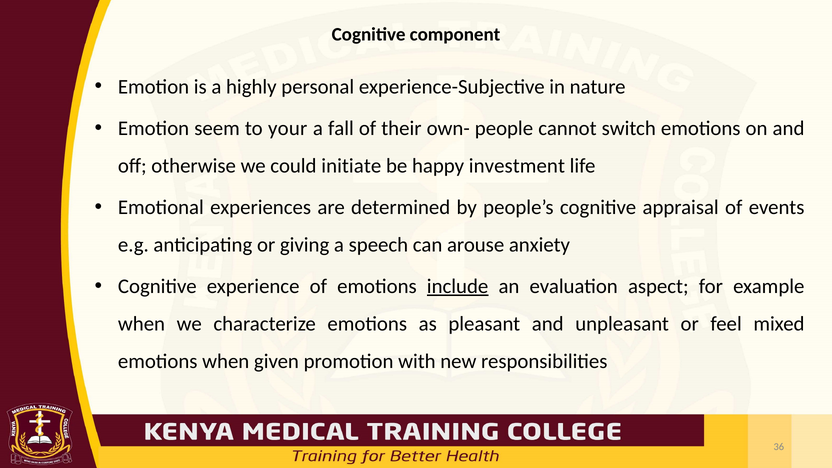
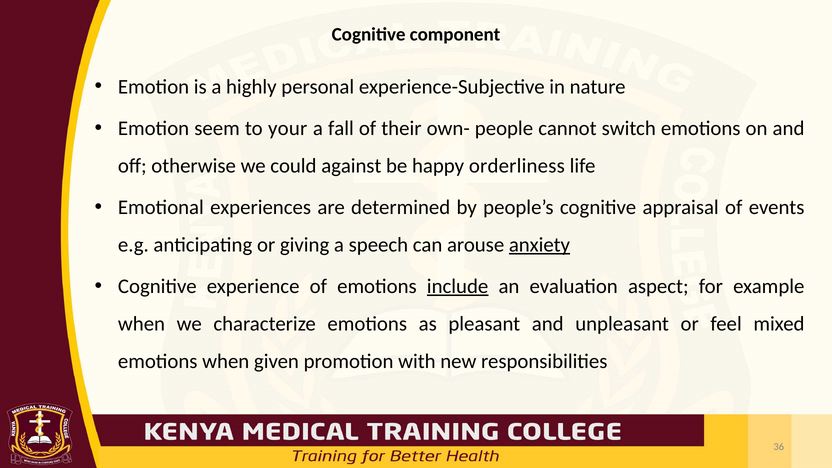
initiate: initiate -> against (351, 166)
investment: investment -> orderliness (517, 166)
anxiety underline: none -> present (539, 245)
